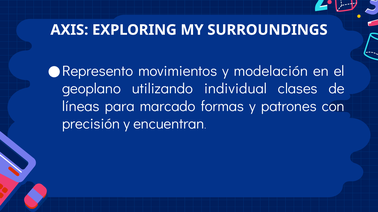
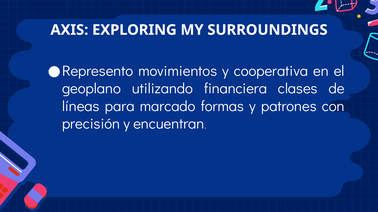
modelación: modelación -> cooperativa (271, 71)
individual: individual -> financiera (236, 89)
